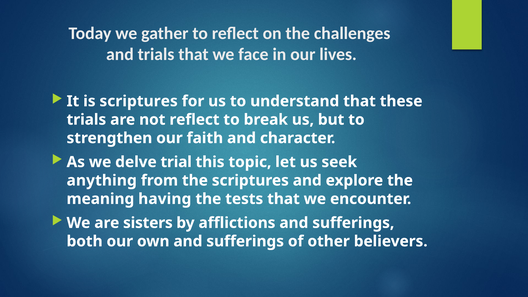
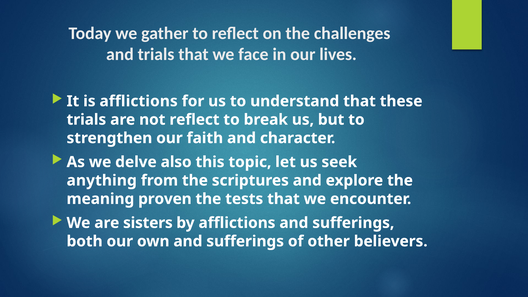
is scriptures: scriptures -> afflictions (139, 101)
trial: trial -> also (176, 162)
having: having -> proven (165, 199)
